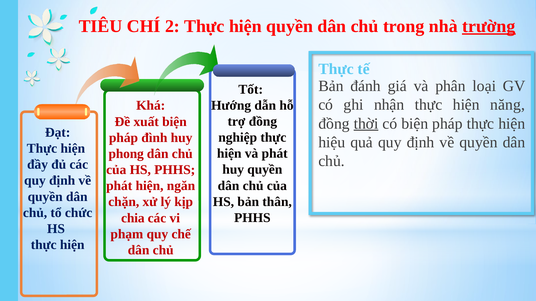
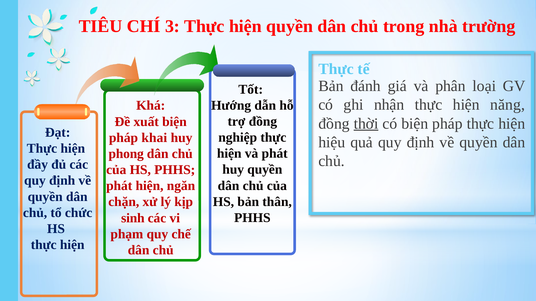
2: 2 -> 3 (172, 26)
trường underline: present -> none (489, 26)
đình: đình -> khai (154, 138)
chia: chia -> sinh (133, 218)
